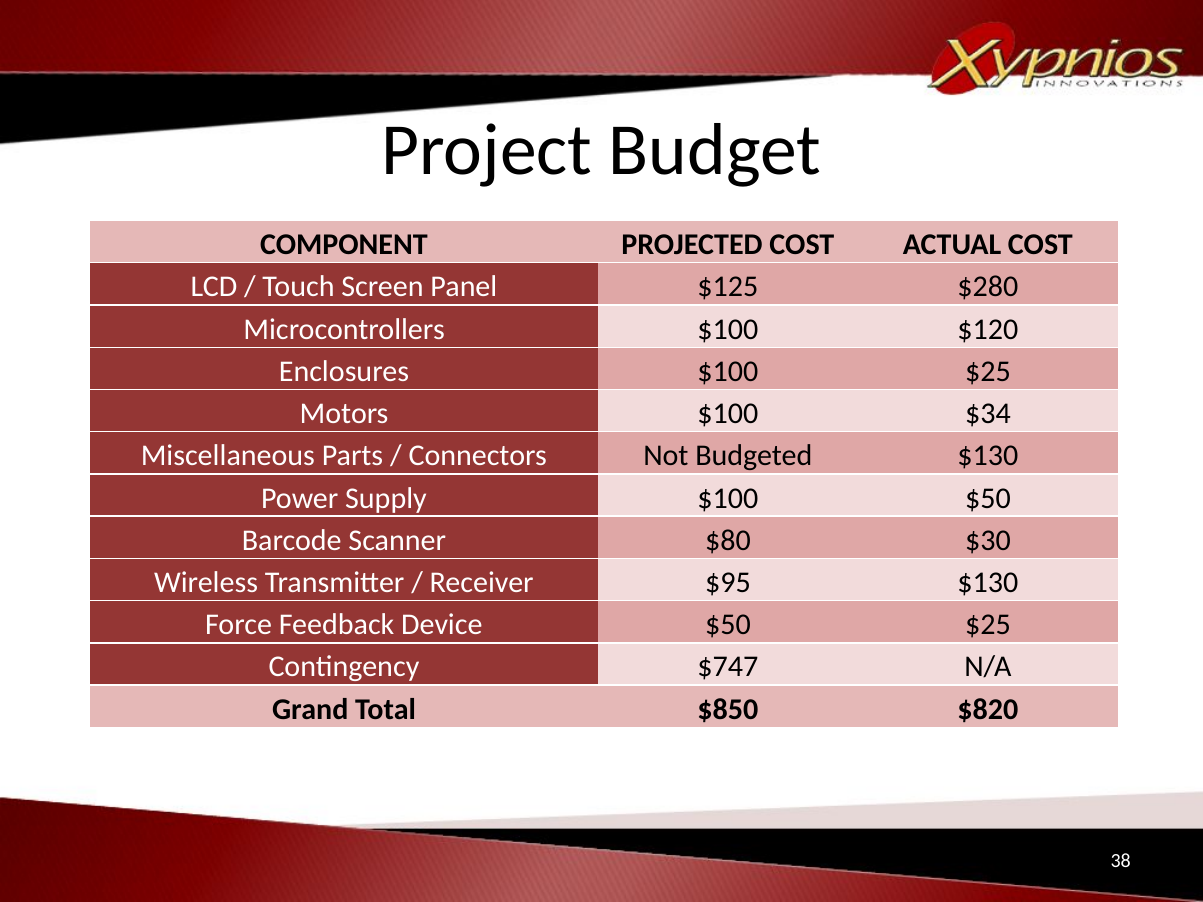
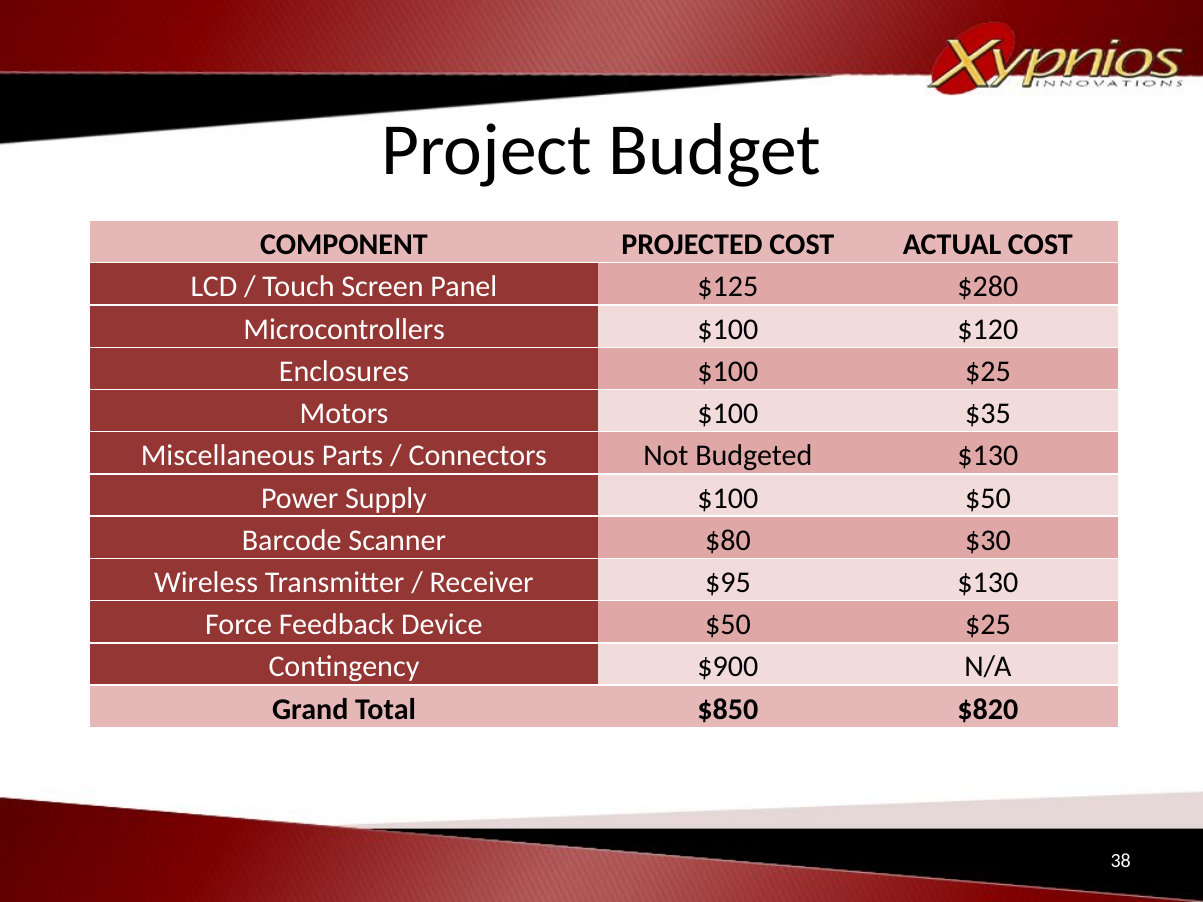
$34: $34 -> $35 (988, 414)
$747: $747 -> $900 (728, 667)
